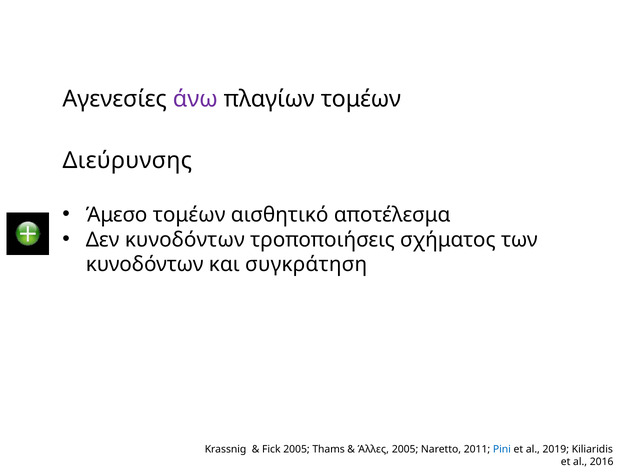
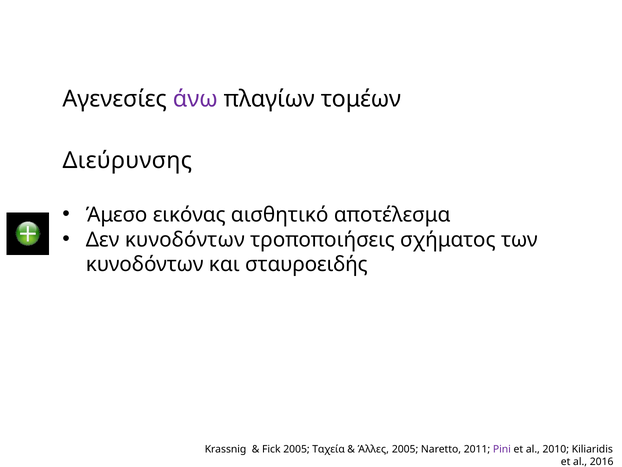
Άμεσο τομέων: τομέων -> εικόνας (189, 215)
συγκράτηση: συγκράτηση -> σταυροειδής (306, 264)
Thams: Thams -> Ταχεία (329, 449)
Pini colour: blue -> purple (502, 449)
2019: 2019 -> 2010 (556, 449)
